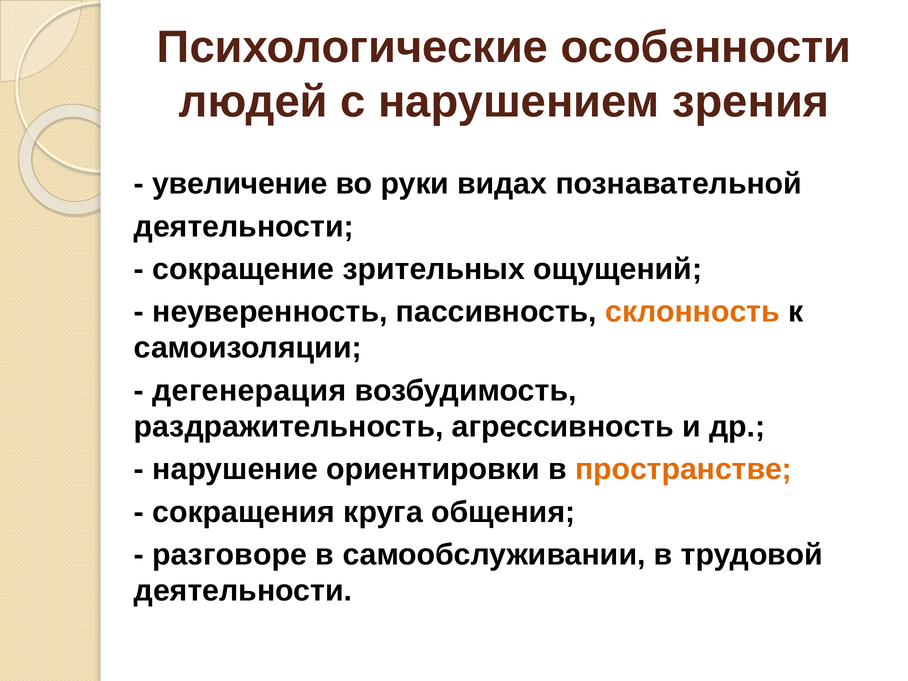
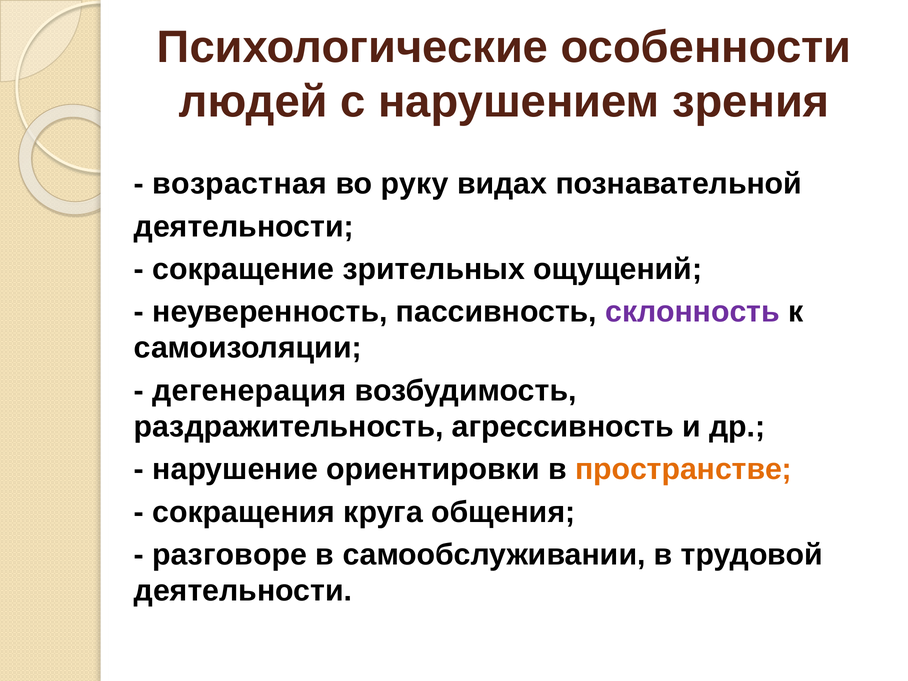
увеличение: увеличение -> возрастная (240, 184)
руки: руки -> руку (415, 184)
склонность colour: orange -> purple (693, 312)
